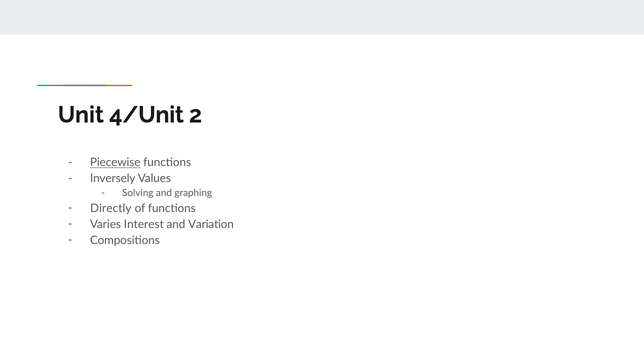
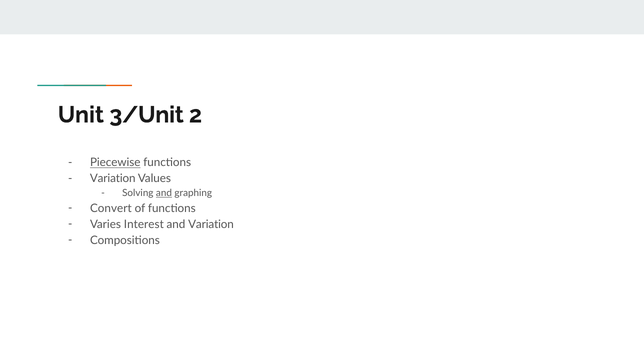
4/Unit: 4/Unit -> 3/Unit (147, 115)
Inversely: Inversely -> Variation (113, 179)
and underline: none -> present (164, 193)
Directly: Directly -> Convert (111, 208)
